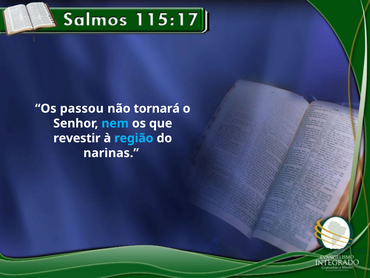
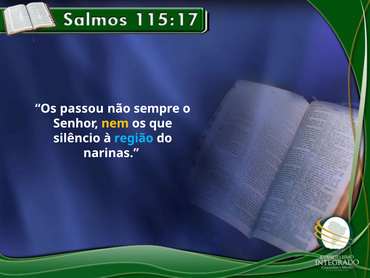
tornará: tornará -> sempre (157, 108)
nem colour: light blue -> yellow (115, 123)
revestir: revestir -> silêncio (77, 138)
